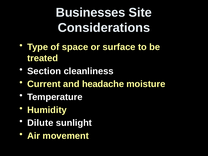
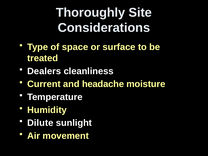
Businesses: Businesses -> Thoroughly (91, 13)
Section: Section -> Dealers (44, 71)
